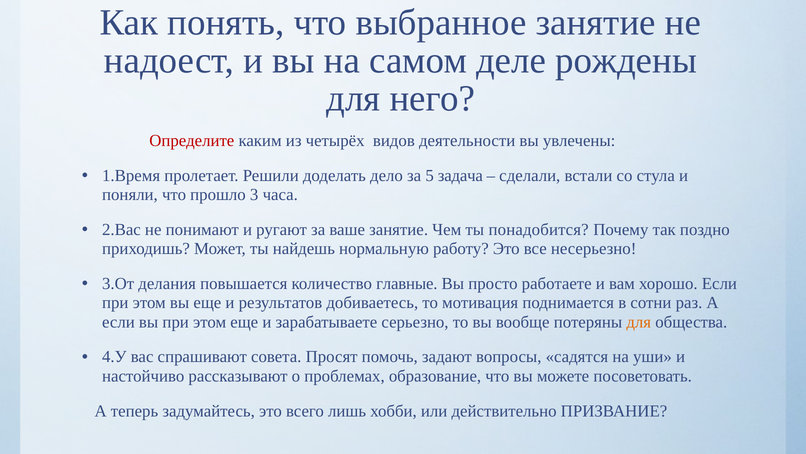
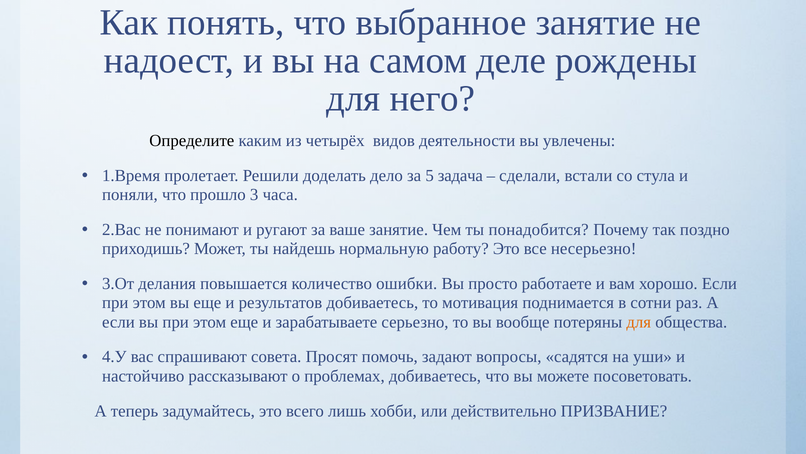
Определите colour: red -> black (192, 141)
главные: главные -> ошибки (407, 283)
проблемах образование: образование -> добиваетесь (435, 376)
